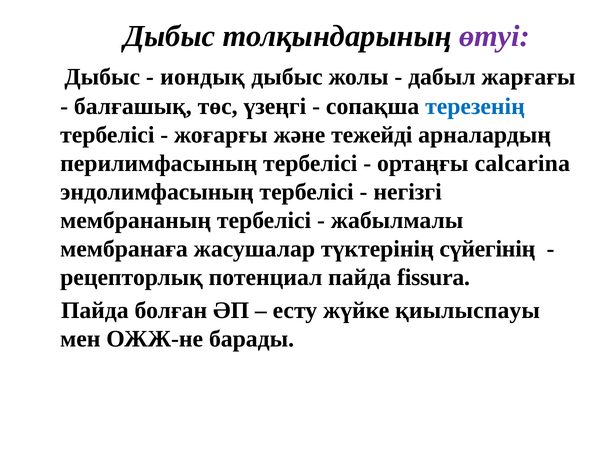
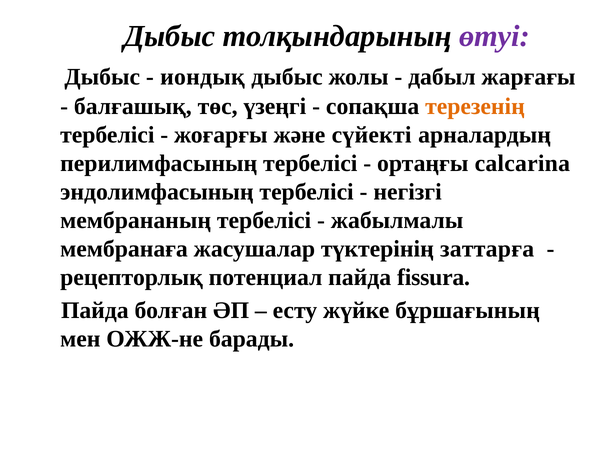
терезенің colour: blue -> orange (475, 106)
тежейді: тежейді -> сүйекті (372, 135)
сүйегінің: сүйегінің -> заттарға (487, 249)
қиылыспауы: қиылыспауы -> бұршағының (468, 310)
